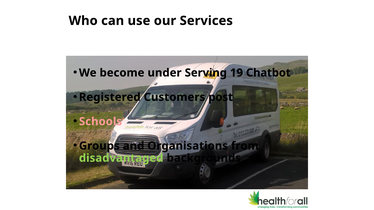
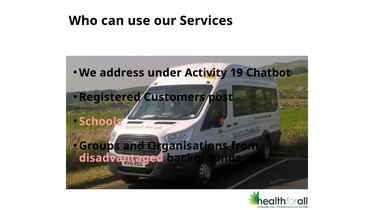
become: become -> address (122, 73)
Serving: Serving -> Activity (206, 73)
disadvantaged colour: light green -> pink (121, 158)
